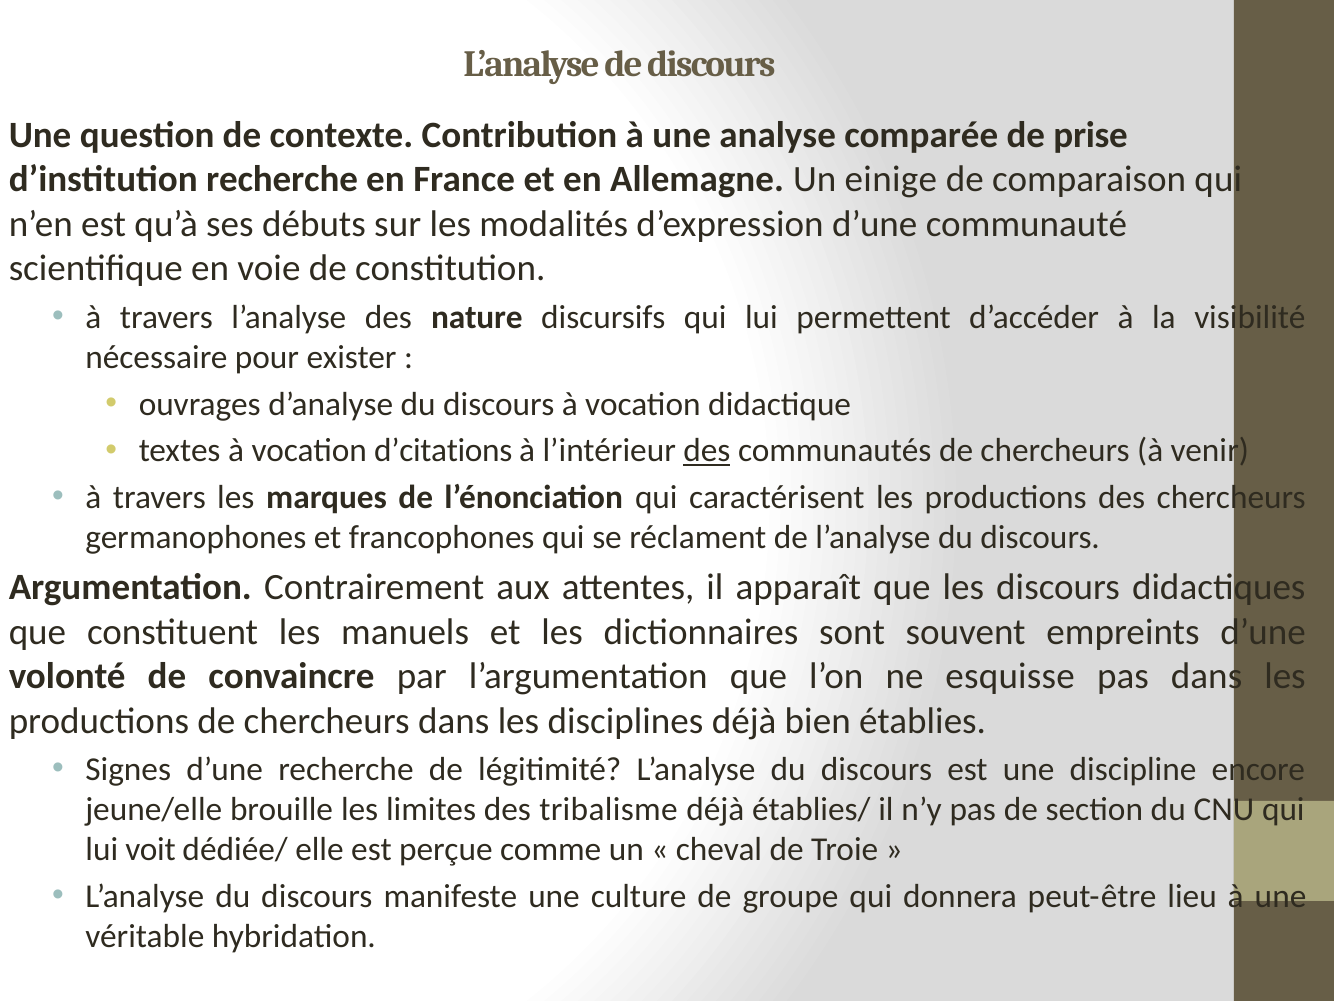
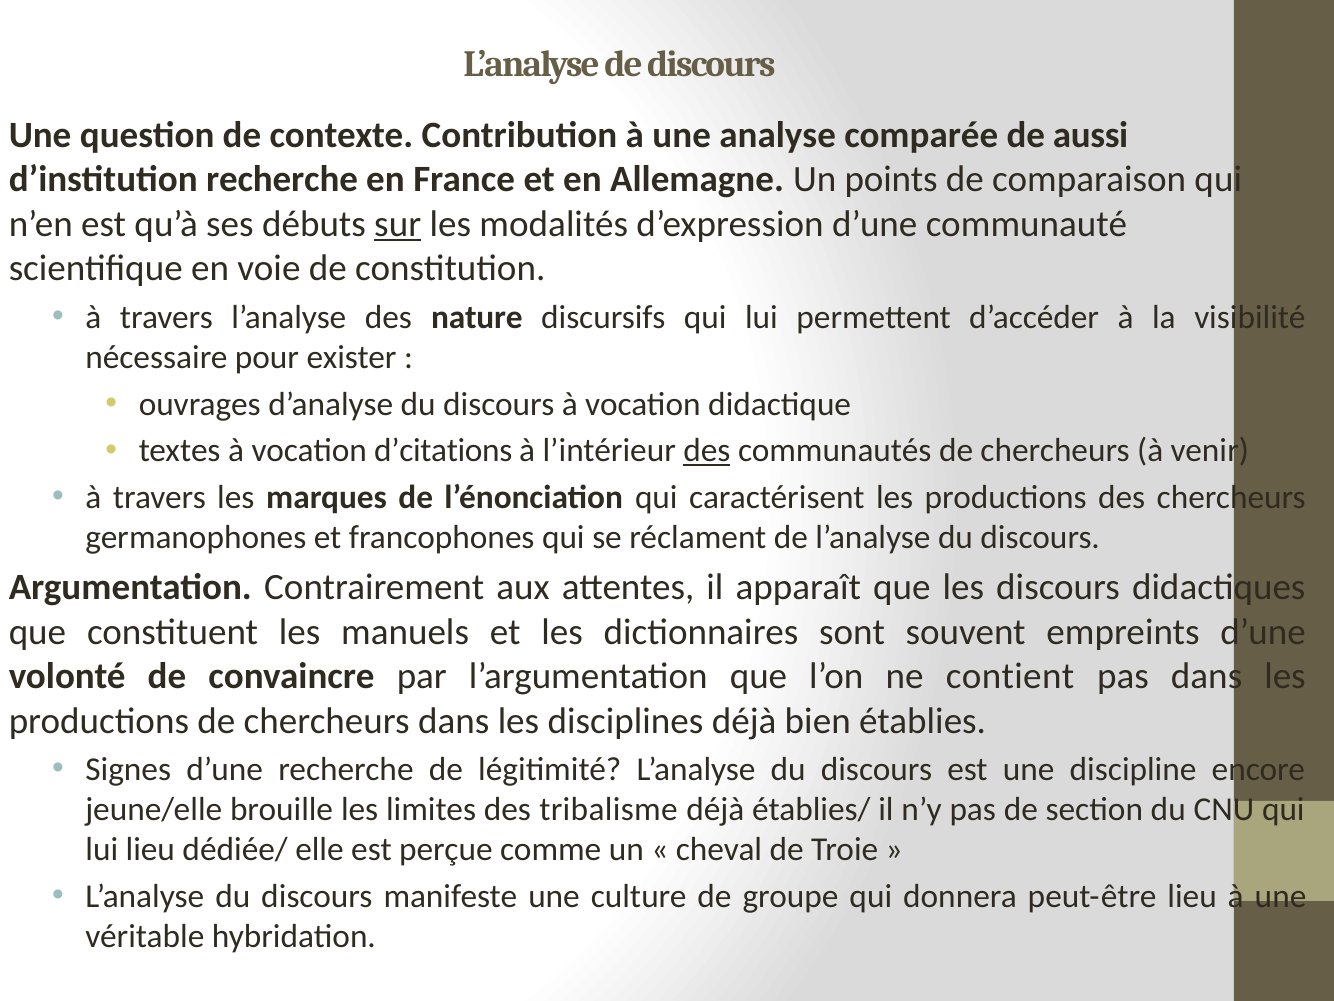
prise: prise -> aussi (1091, 135)
einige: einige -> points (891, 180)
sur underline: none -> present (398, 224)
esquisse: esquisse -> contient (1010, 676)
lui voit: voit -> lieu (150, 849)
